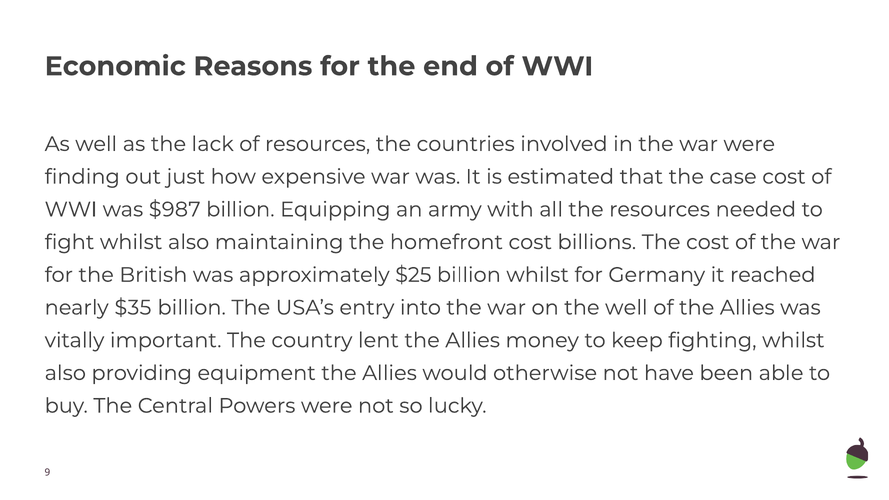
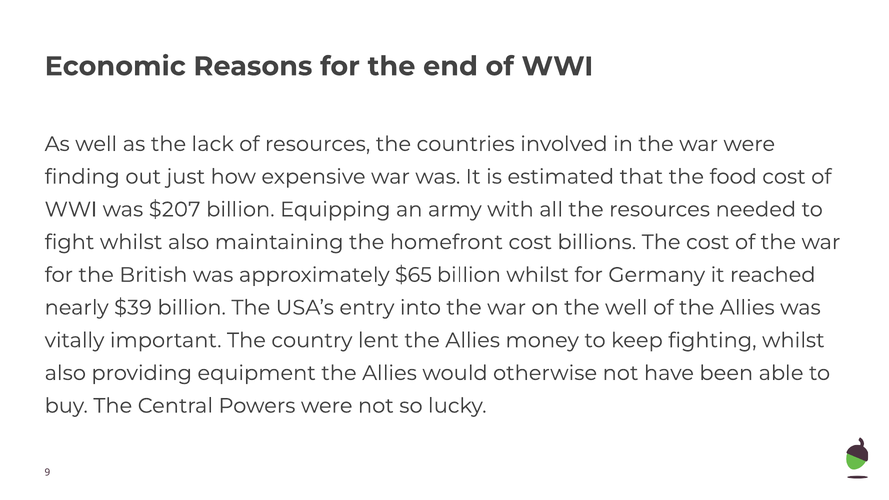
case: case -> food (733, 177)
$987: $987 -> $207 (175, 209)
$25: $25 -> $65 (413, 275)
$35: $35 -> $39 (133, 308)
